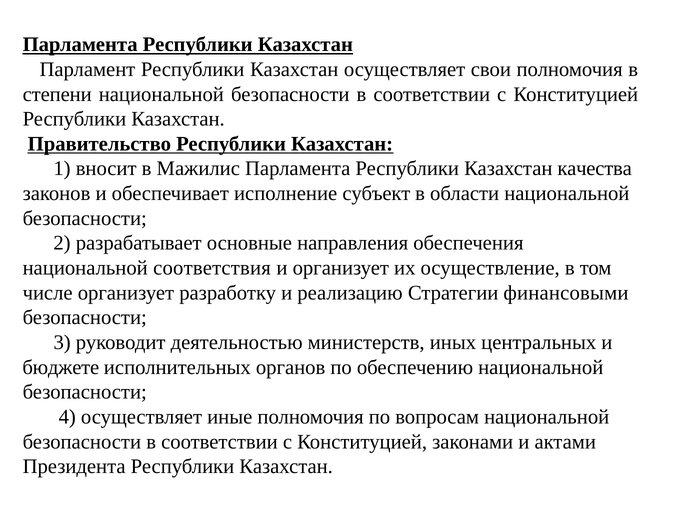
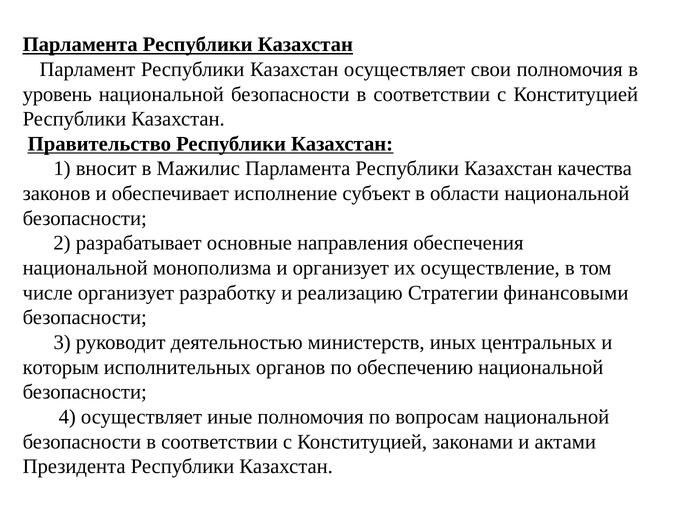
степени: степени -> уровень (57, 94)
соответствия: соответствия -> монополизма (212, 268)
бюджете: бюджете -> которым (61, 367)
